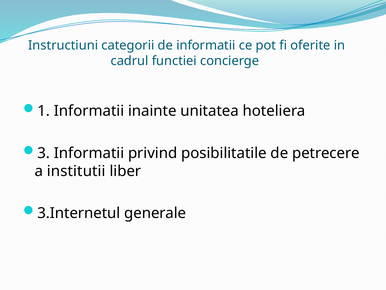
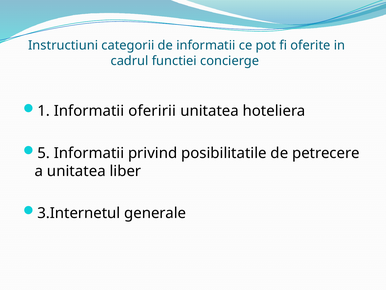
inainte: inainte -> oferirii (152, 111)
3: 3 -> 5 (44, 153)
a institutii: institutii -> unitatea (76, 171)
